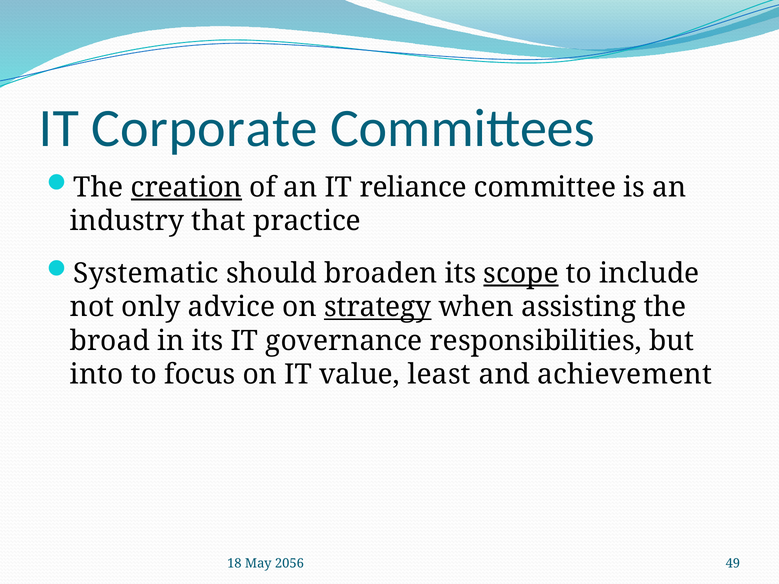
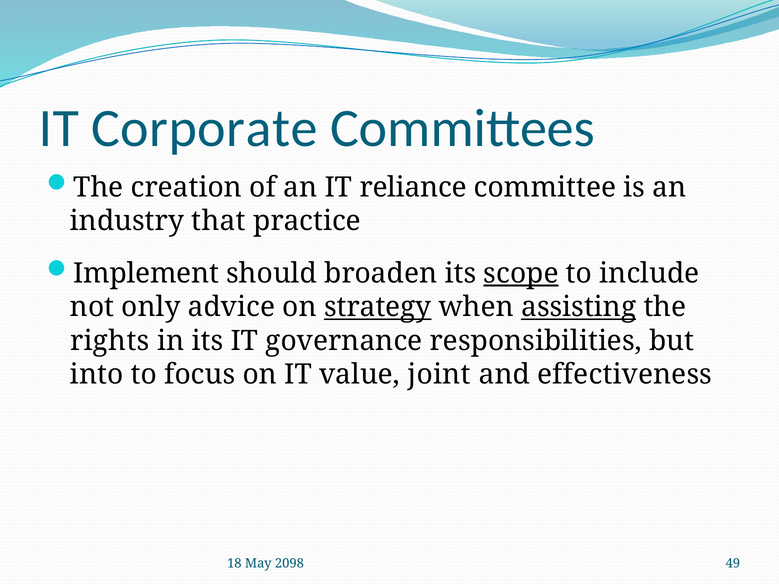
creation underline: present -> none (186, 188)
Systematic: Systematic -> Implement (146, 274)
assisting underline: none -> present (579, 307)
broad: broad -> rights (110, 341)
least: least -> joint (439, 375)
achievement: achievement -> effectiveness (625, 375)
2056: 2056 -> 2098 (289, 564)
